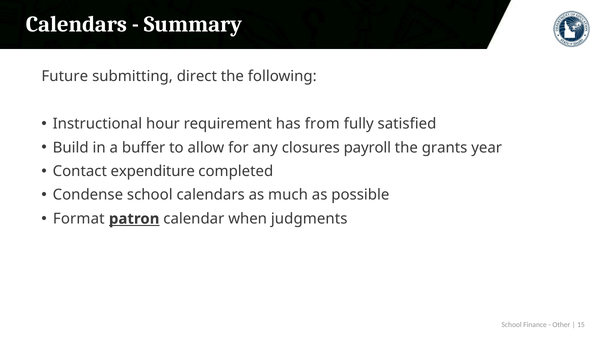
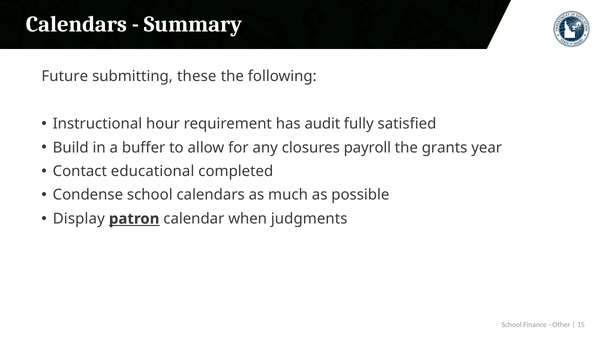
direct: direct -> these (197, 76)
from: from -> audit (322, 124)
expenditure: expenditure -> educational (153, 171)
Format: Format -> Display (79, 218)
